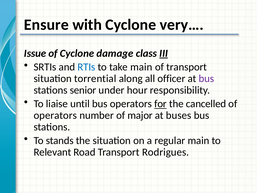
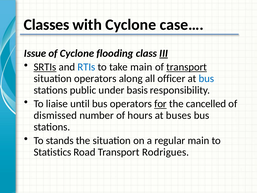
Ensure: Ensure -> Classes (47, 25)
very…: very… -> case… (182, 25)
damage: damage -> flooding (115, 53)
SRTIs underline: none -> present (45, 67)
transport underline: none -> present (187, 67)
situation torrential: torrential -> operators (95, 79)
bus colour: purple -> blue (206, 79)
senior: senior -> public (83, 90)
hour: hour -> basis (137, 90)
operators: operators -> dismissed (55, 115)
major: major -> hours (140, 115)
Relevant: Relevant -> Statistics (52, 152)
